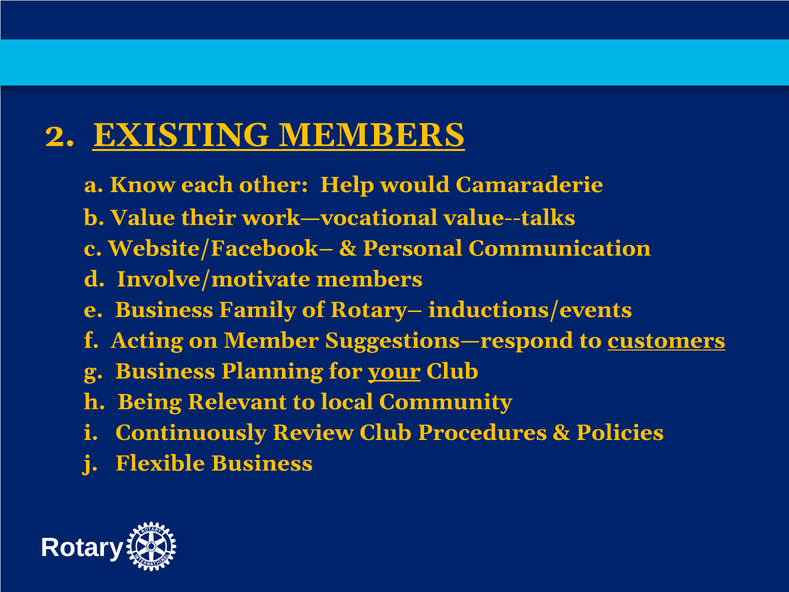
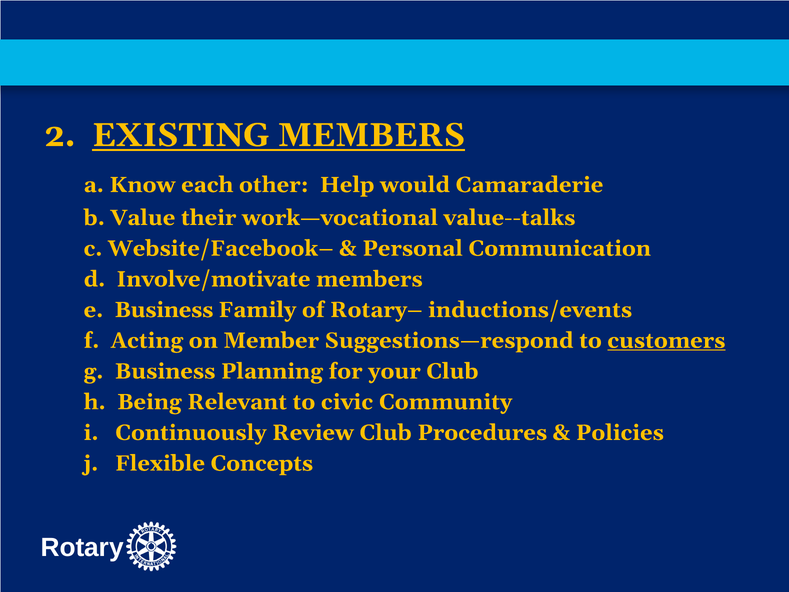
your underline: present -> none (394, 371)
local: local -> civic (347, 402)
Flexible Business: Business -> Concepts (262, 463)
